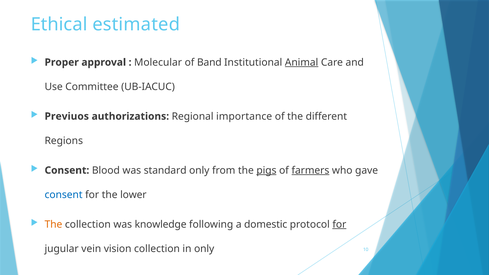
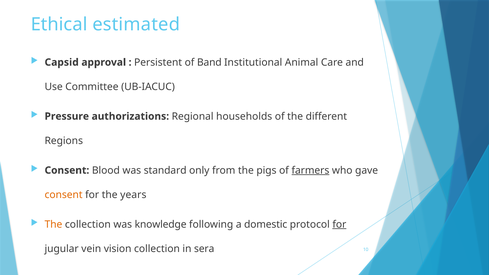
Proper: Proper -> Capsid (62, 62)
Molecular: Molecular -> Persistent (158, 62)
Animal underline: present -> none (302, 62)
Previuos: Previuos -> Pressure (67, 116)
importance: importance -> households (244, 116)
pigs underline: present -> none (266, 170)
consent colour: blue -> orange (64, 195)
lower: lower -> years (133, 195)
in only: only -> sera (204, 249)
